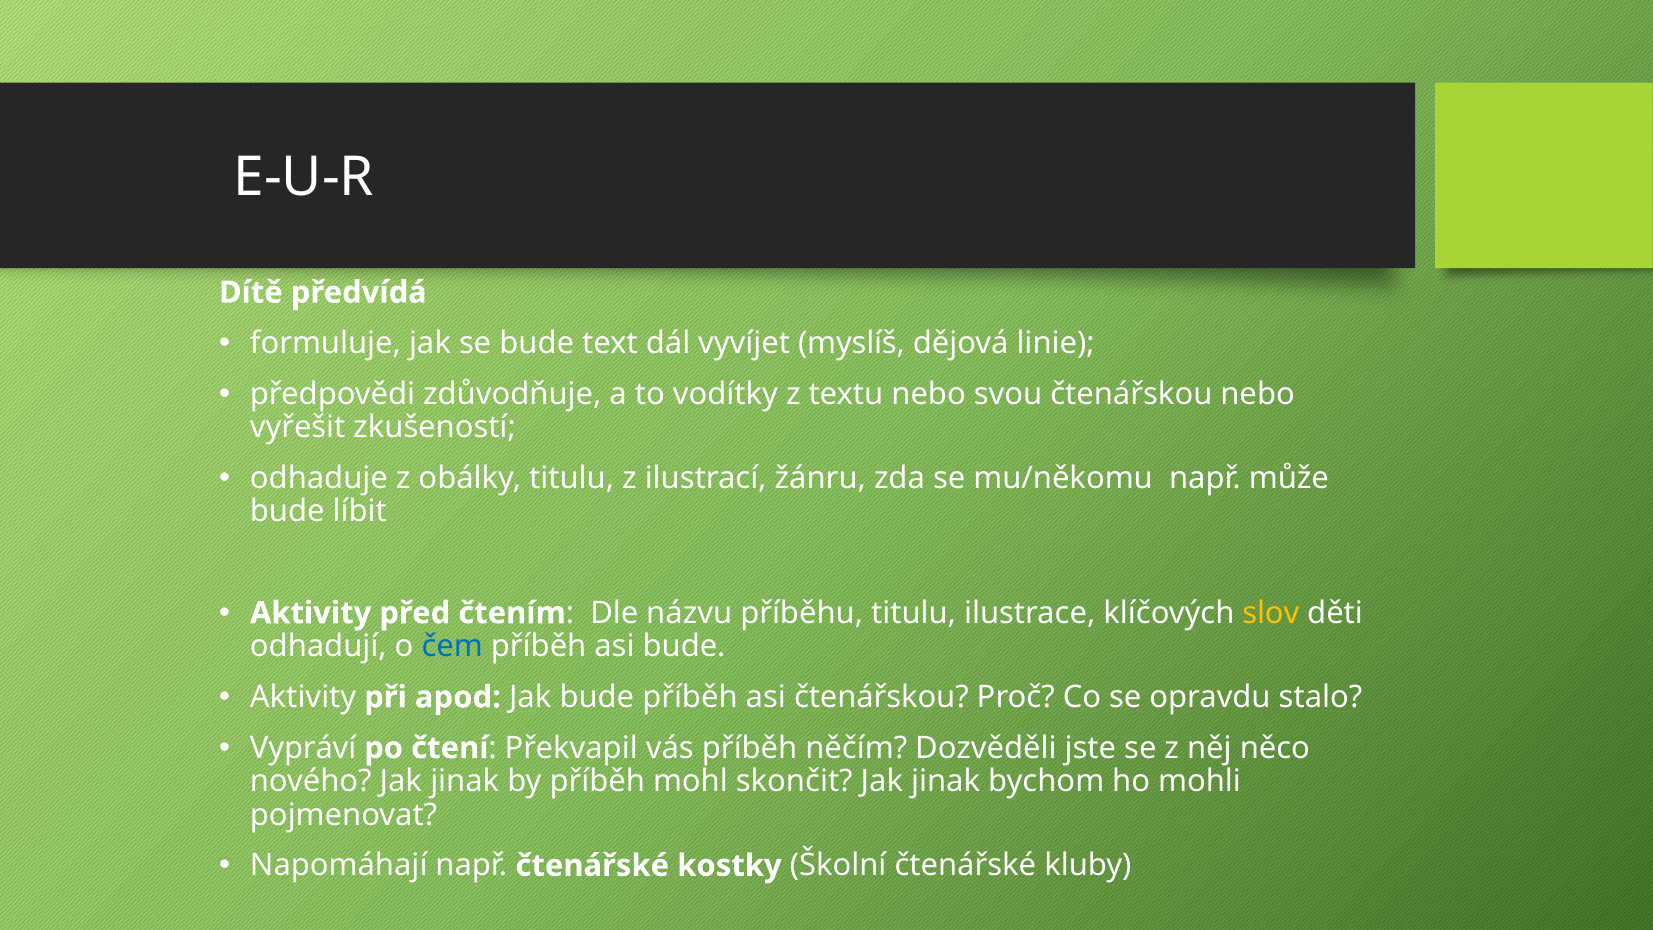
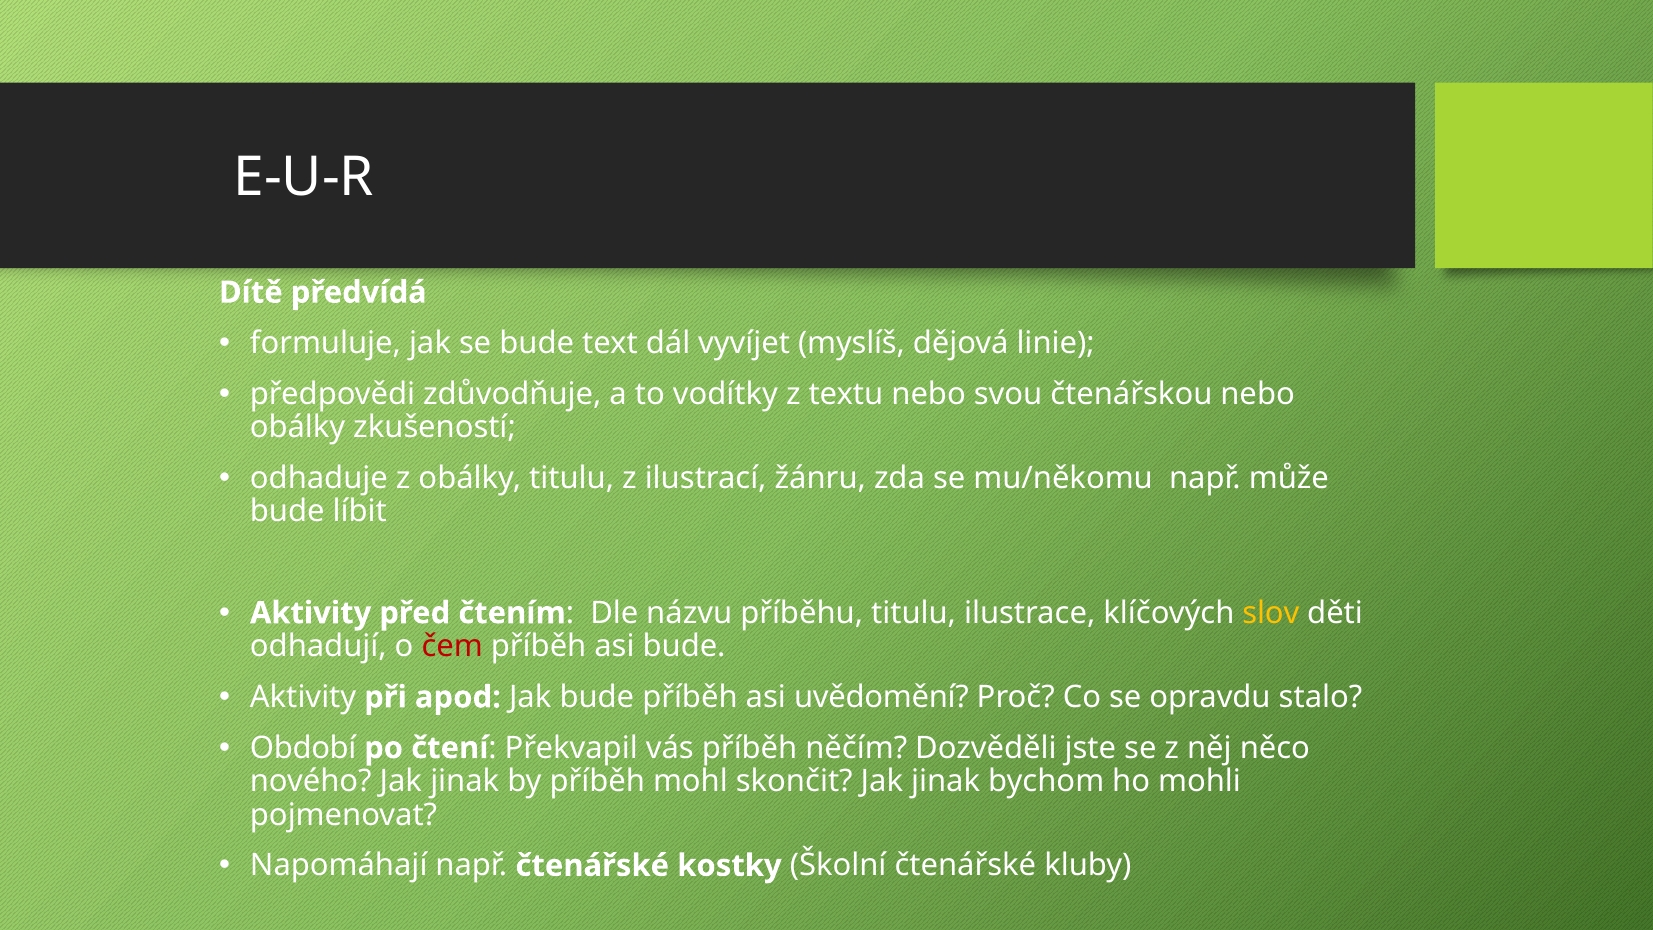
vyřešit: vyřešit -> obálky (298, 427)
čem colour: blue -> red (452, 646)
asi čtenářskou: čtenářskou -> uvědomění (881, 697)
Vypráví: Vypráví -> Období (303, 748)
